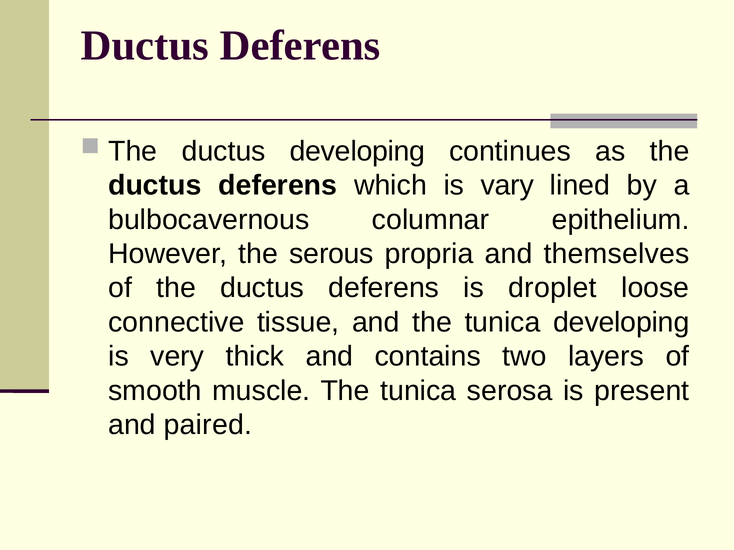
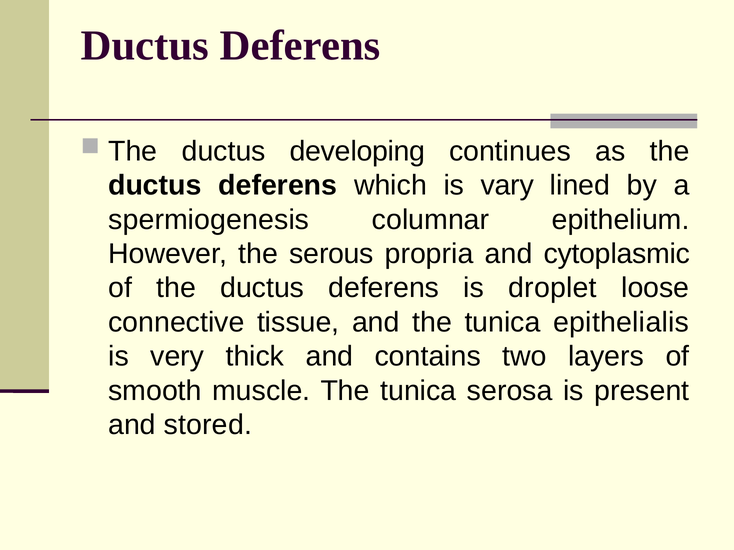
bulbocavernous: bulbocavernous -> spermiogenesis (209, 220)
themselves: themselves -> cytoplasmic (617, 254)
tunica developing: developing -> epithelialis (621, 323)
paired: paired -> stored (208, 425)
